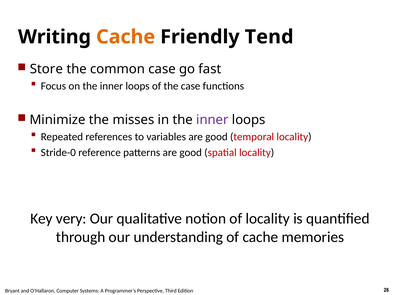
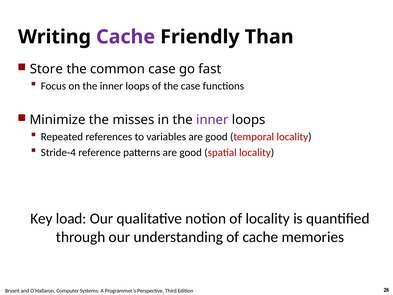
Cache colour: orange -> purple (126, 37)
Tend: Tend -> Than (269, 37)
Stride-0: Stride-0 -> Stride-4 (58, 152)
very: very -> load (71, 218)
